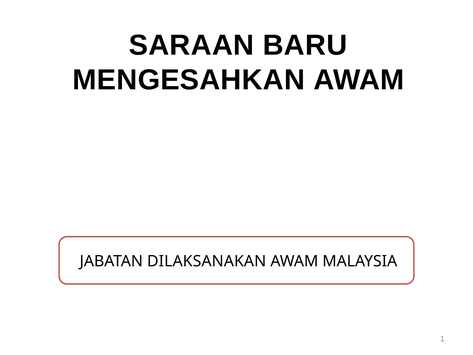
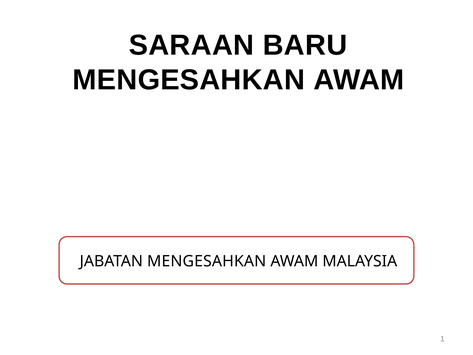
JABATAN DILAKSANAKAN: DILAKSANAKAN -> MENGESAHKAN (207, 261)
